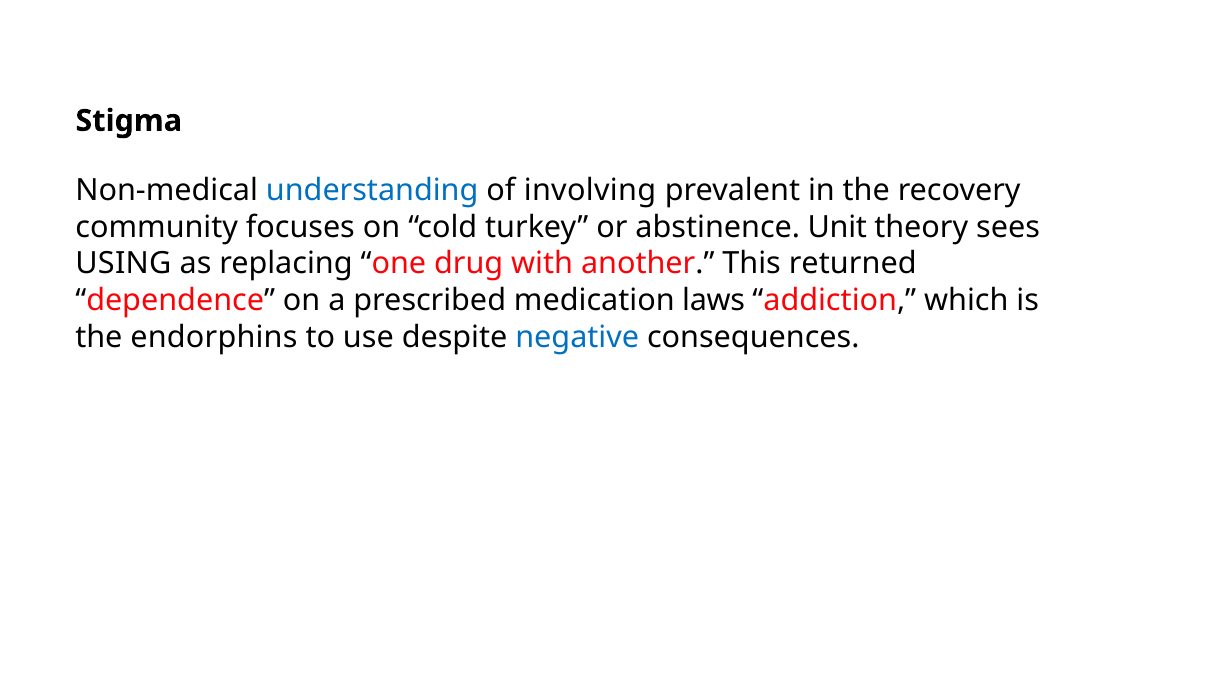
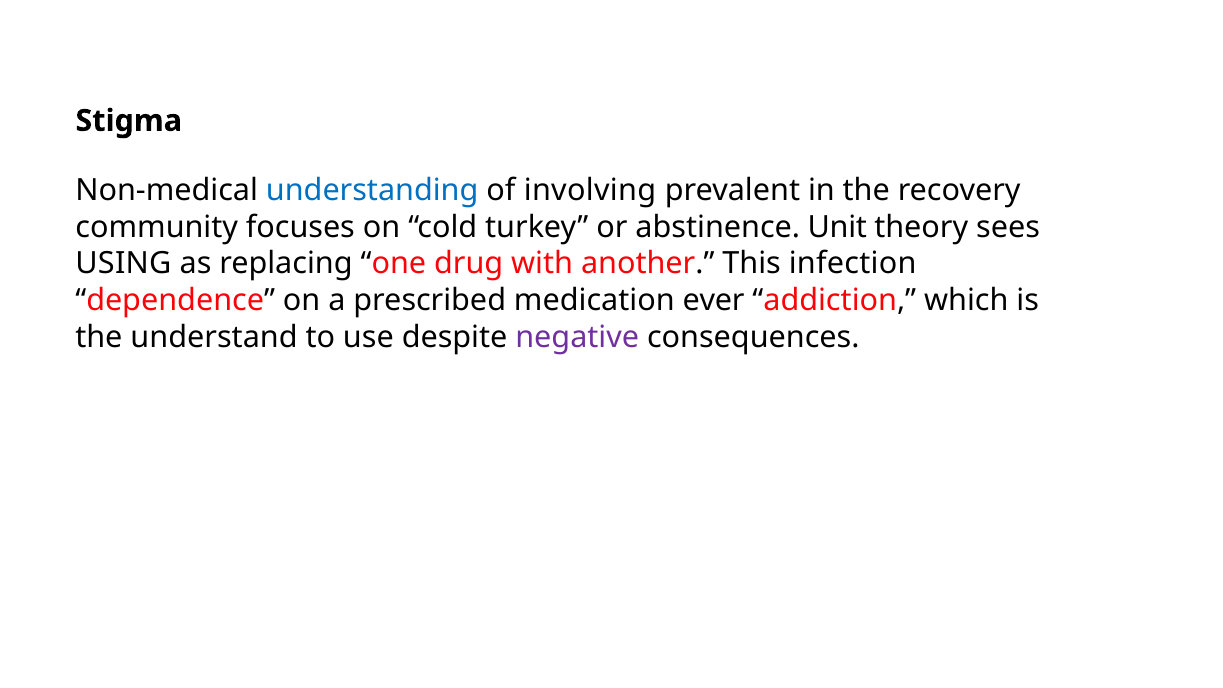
returned: returned -> infection (853, 264)
laws: laws -> ever (714, 300)
endorphins: endorphins -> understand (214, 337)
negative colour: blue -> purple (577, 337)
